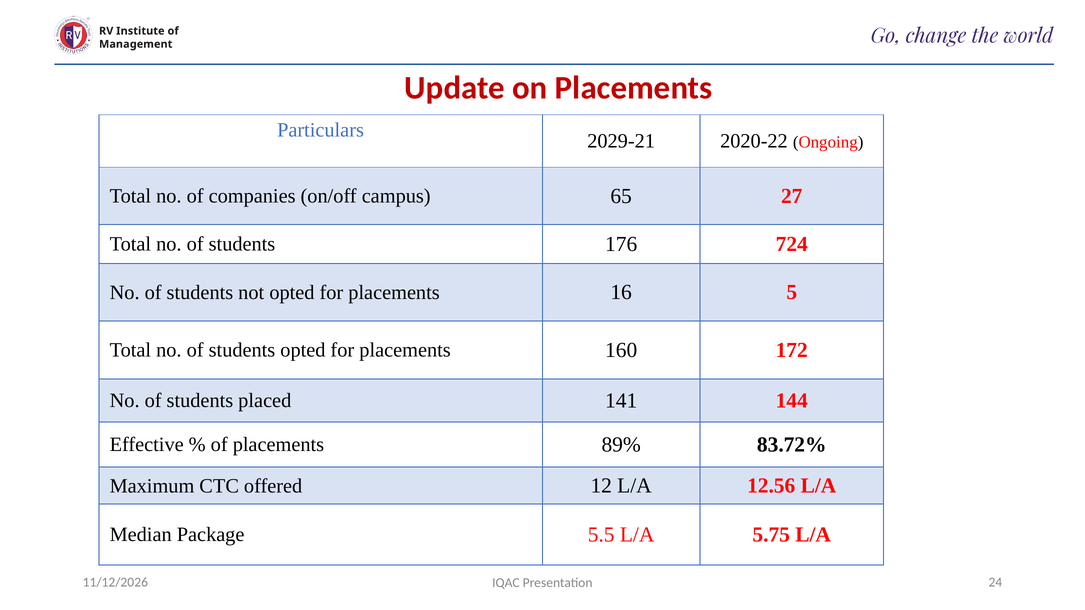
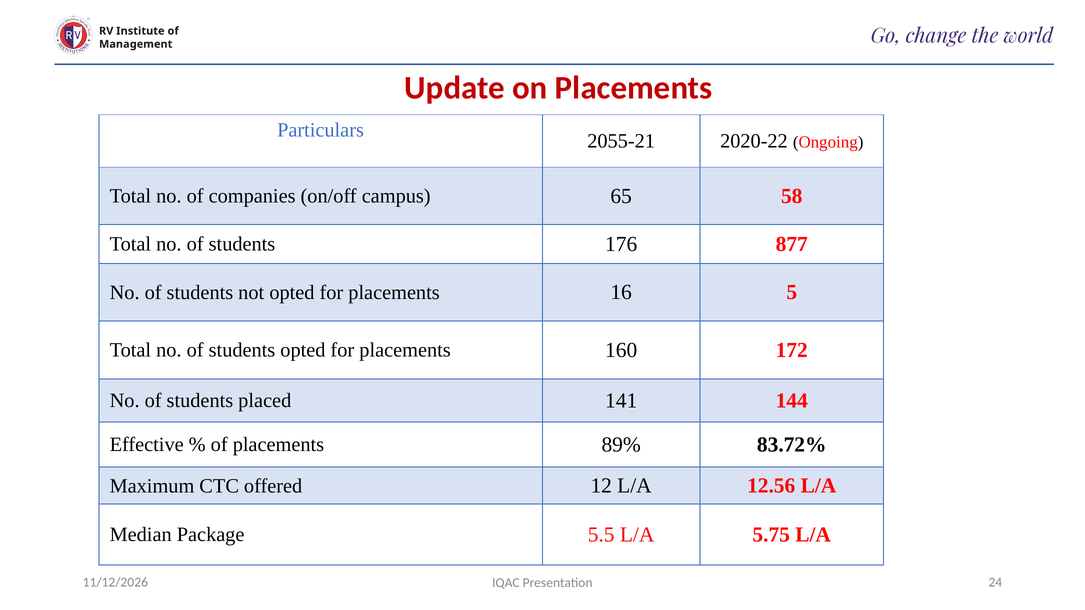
2029-21: 2029-21 -> 2055-21 (621, 141)
27: 27 -> 58 (792, 196)
724: 724 -> 877 (792, 244)
